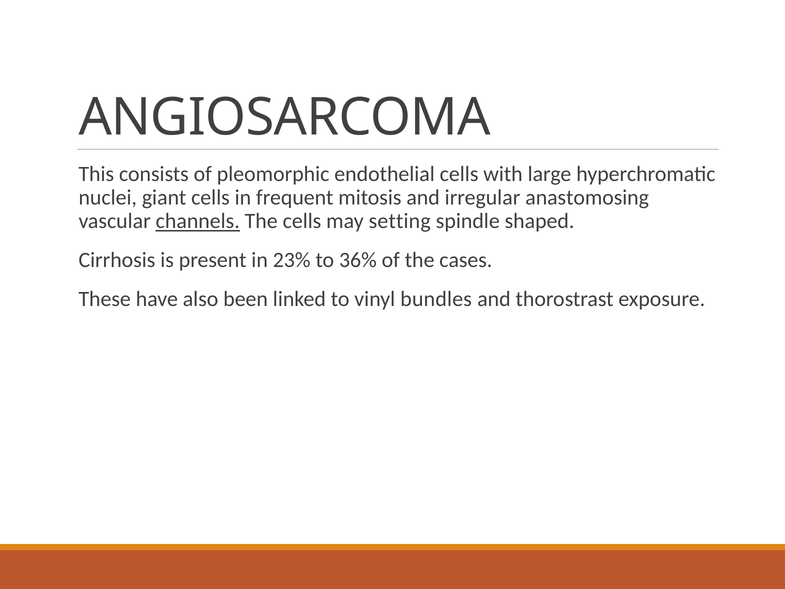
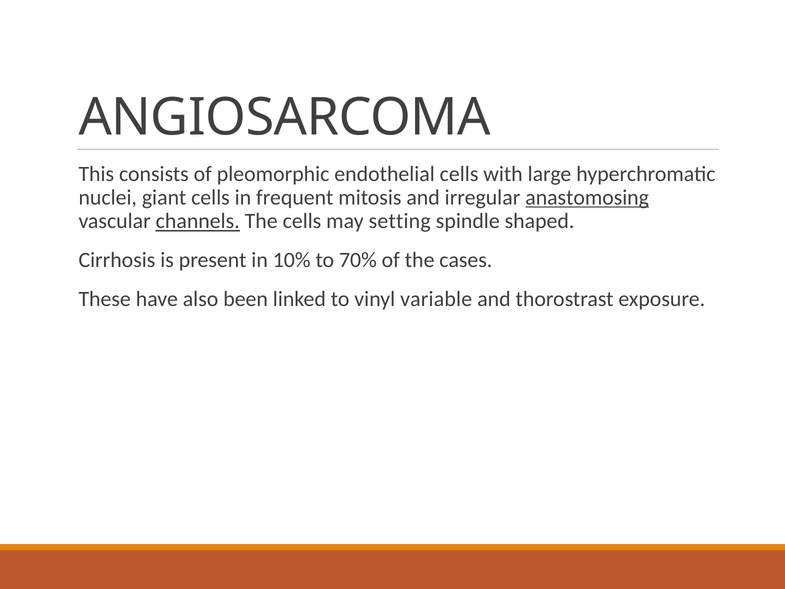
anastomosing underline: none -> present (587, 198)
23%: 23% -> 10% (292, 260)
36%: 36% -> 70% (358, 260)
bundles: bundles -> variable (436, 299)
